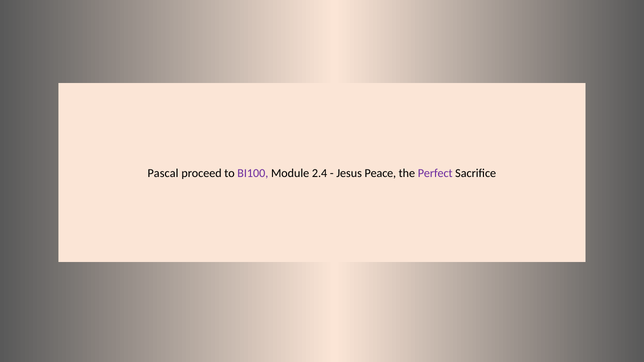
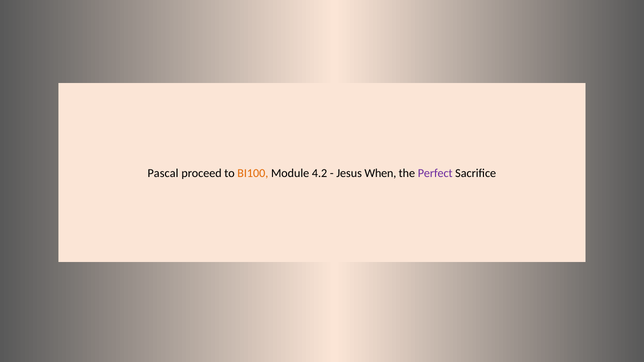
BI100 colour: purple -> orange (253, 173)
2.4: 2.4 -> 4.2 (320, 173)
Peace: Peace -> When (380, 173)
